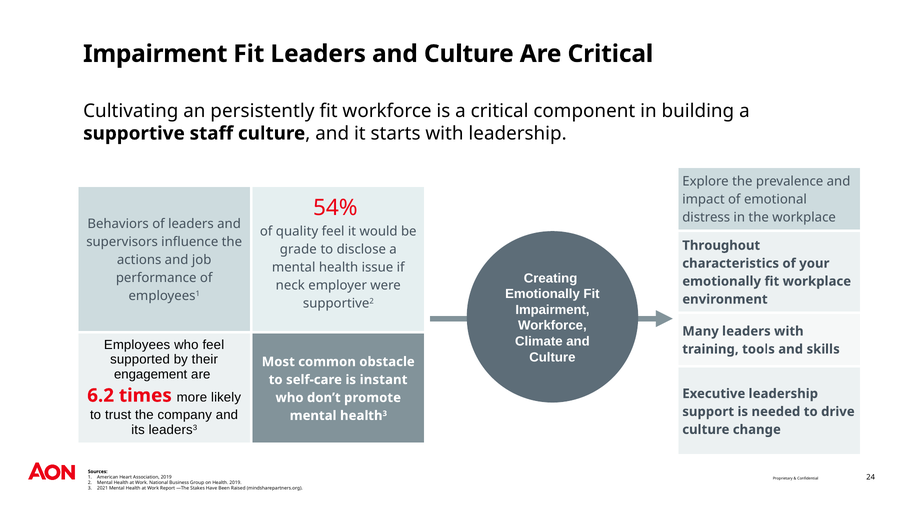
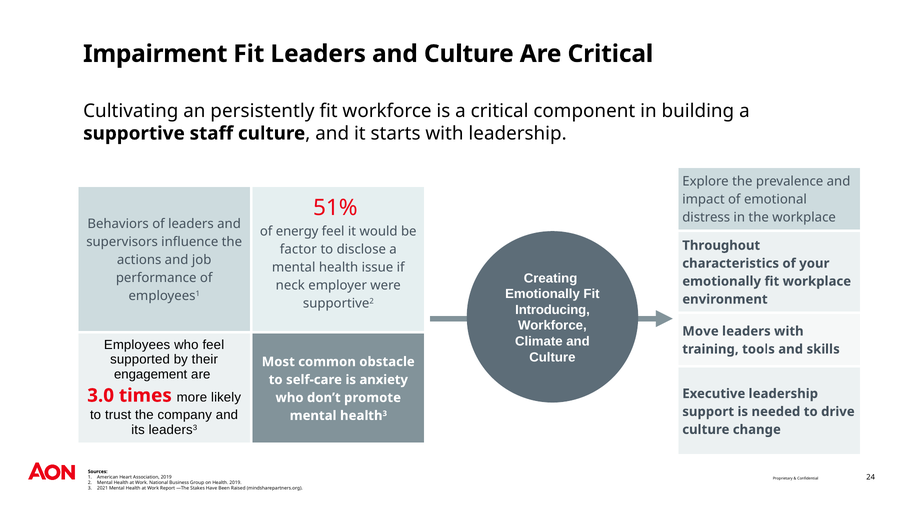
54%: 54% -> 51% (335, 208)
quality: quality -> energy (297, 232)
grade: grade -> factor (298, 250)
Impairment: Impairment -> Introducing (553, 310)
Many: Many -> Move (701, 331)
instant: instant -> anxiety (384, 380)
6.2: 6.2 -> 3.0 (101, 395)
